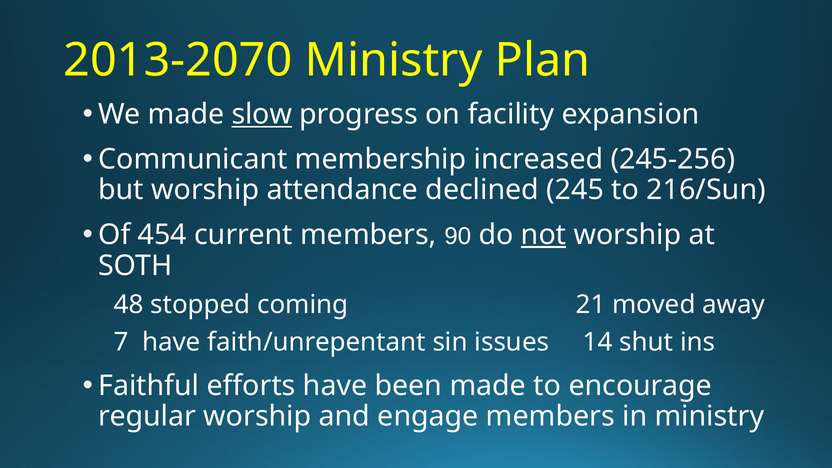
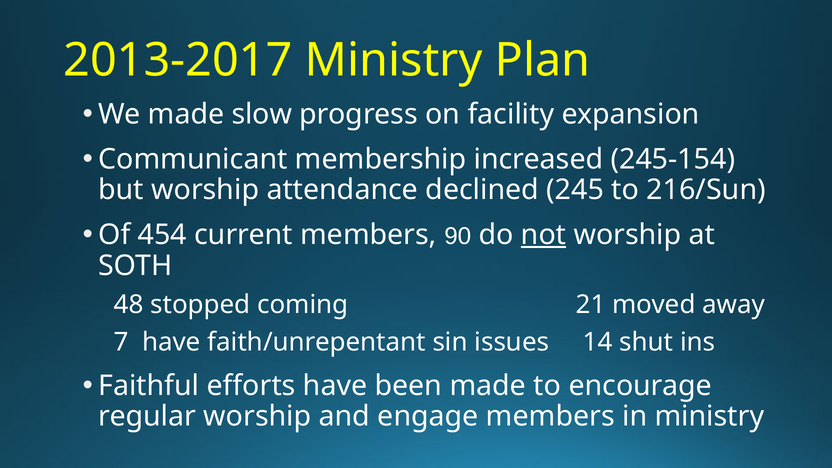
2013-2070: 2013-2070 -> 2013-2017 (178, 60)
slow underline: present -> none (262, 114)
245-256: 245-256 -> 245-154 (673, 159)
